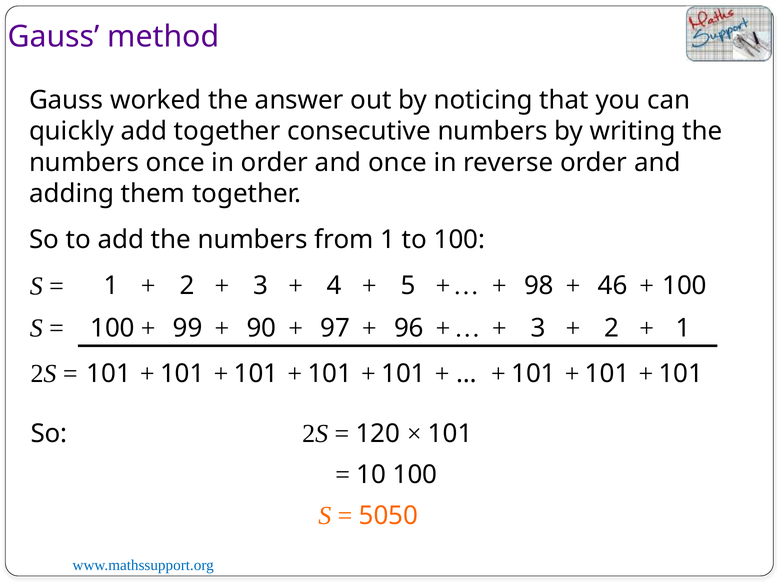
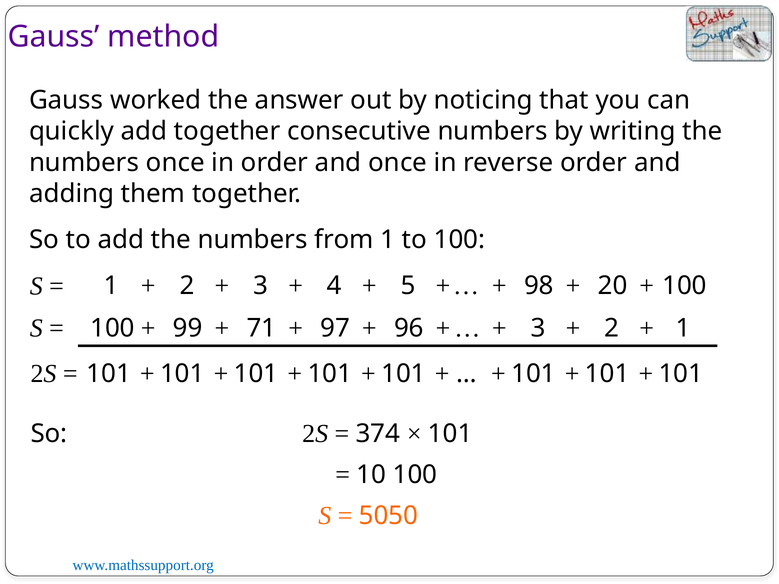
46: 46 -> 20 (613, 286)
90: 90 -> 71 (261, 328)
120: 120 -> 374 (378, 434)
